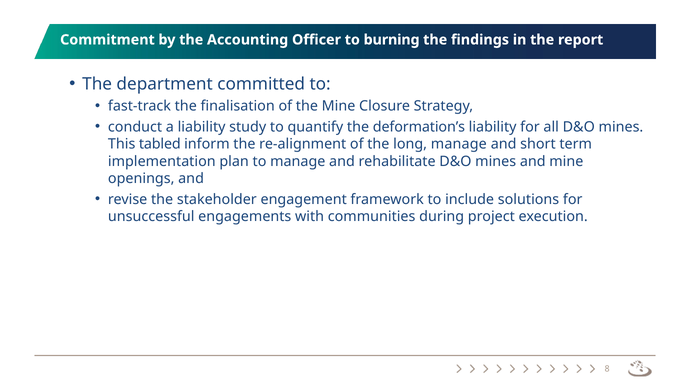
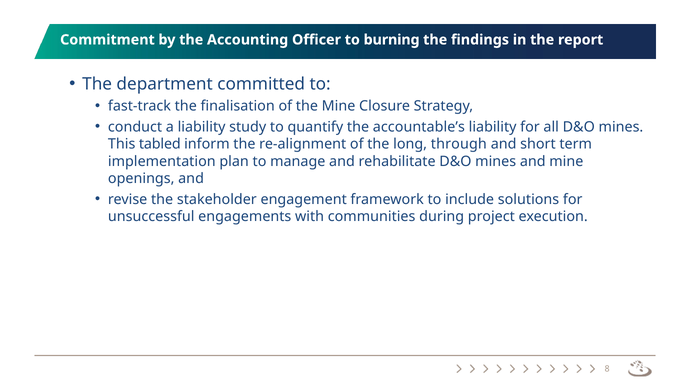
deformation’s: deformation’s -> accountable’s (419, 127)
long manage: manage -> through (459, 144)
